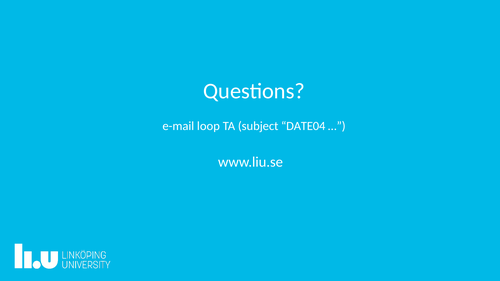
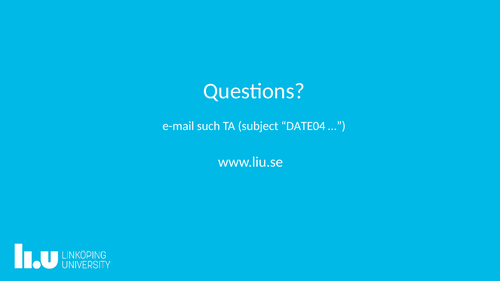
loop: loop -> such (209, 126)
